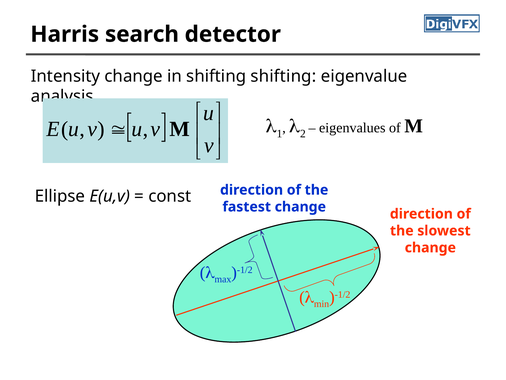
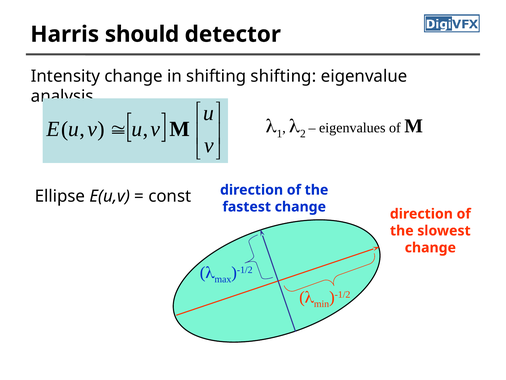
search: search -> should (142, 34)
